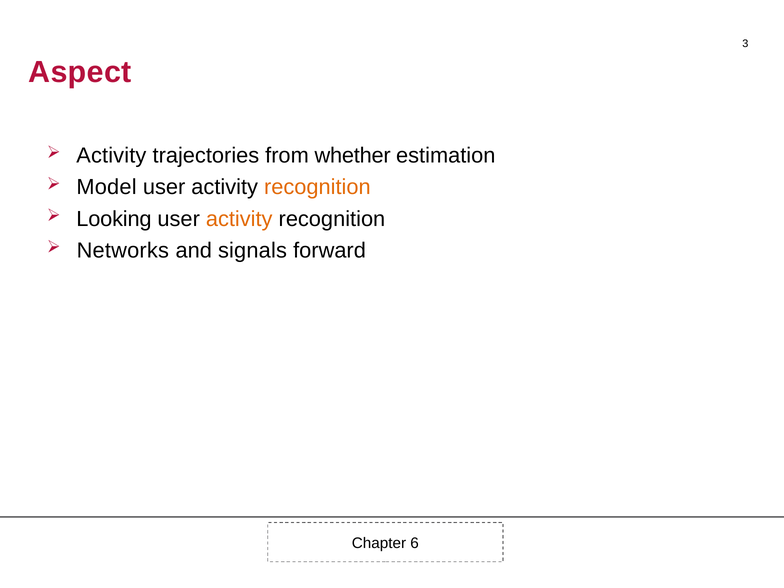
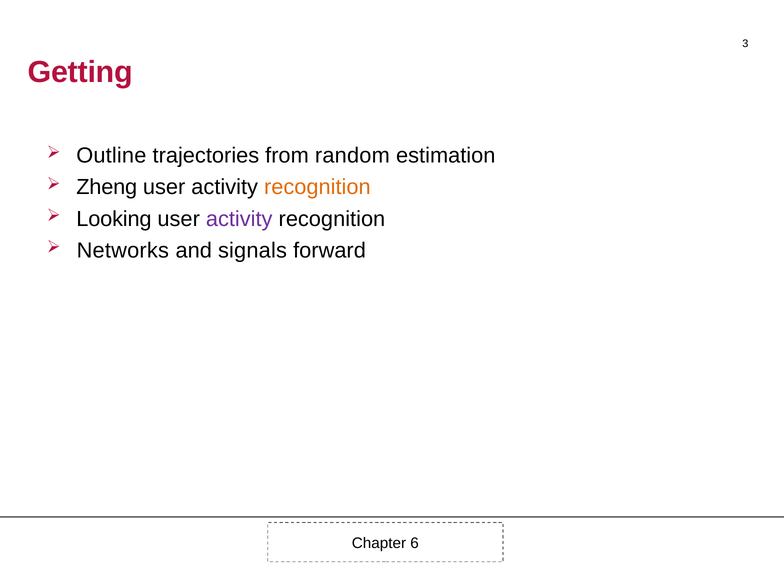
Aspect: Aspect -> Getting (80, 72)
Activity: Activity -> Outline (111, 156)
whether: whether -> random (352, 156)
Model: Model -> Zheng (107, 187)
activity colour: orange -> purple (239, 219)
